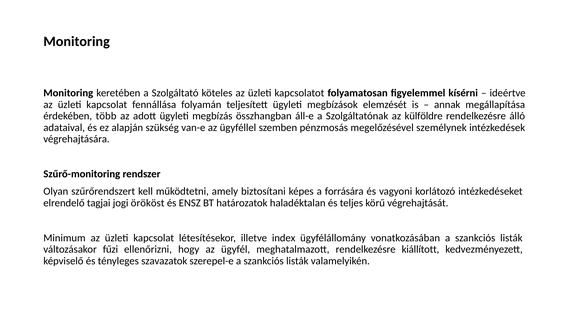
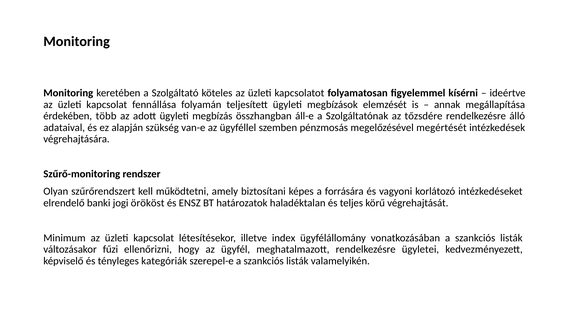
külföldre: külföldre -> tőzsdére (424, 116)
személynek: személynek -> megértését (441, 128)
tagjai: tagjai -> banki (99, 203)
kiállított: kiállított -> ügyletei (420, 249)
szavazatok: szavazatok -> kategóriák (164, 261)
